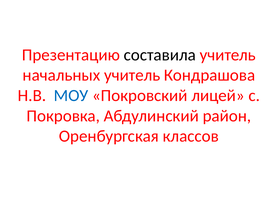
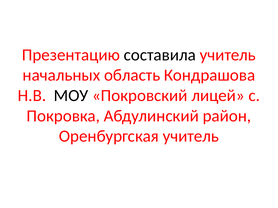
начальных учитель: учитель -> область (132, 75)
МОУ colour: blue -> black (71, 96)
Оренбургская классов: классов -> учитель (191, 136)
